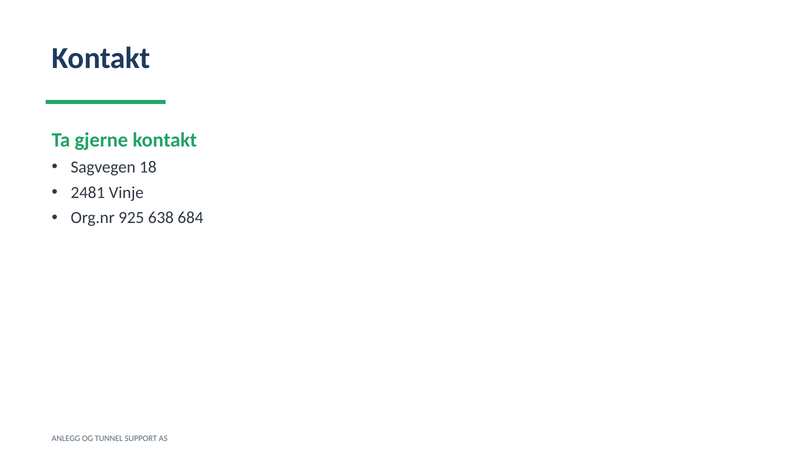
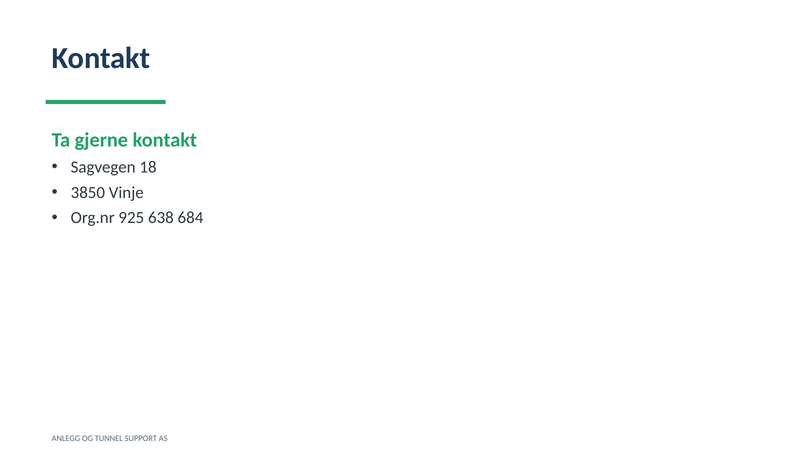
2481: 2481 -> 3850 (88, 192)
